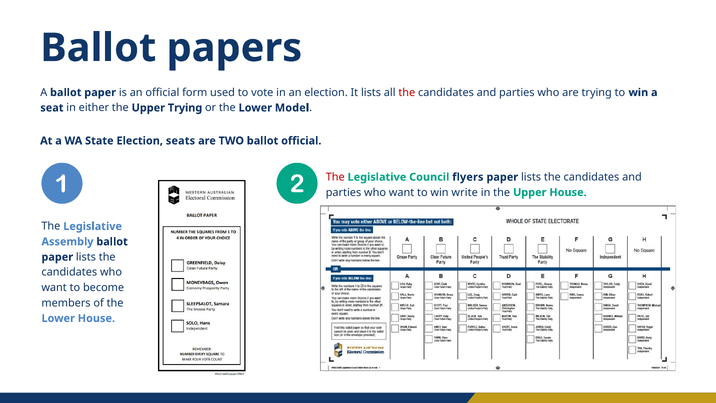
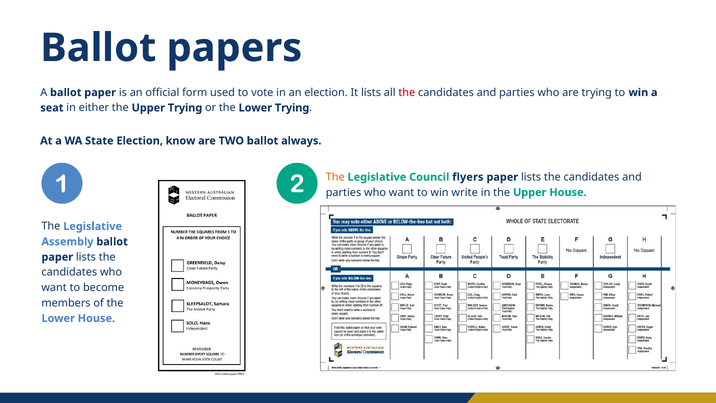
Lower Model: Model -> Trying (292, 108)
seats: seats -> know (181, 141)
ballot official: official -> always (301, 141)
The colour: red -> orange (335, 177)
